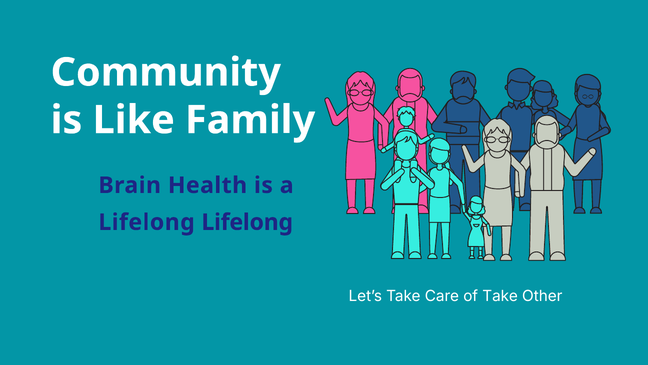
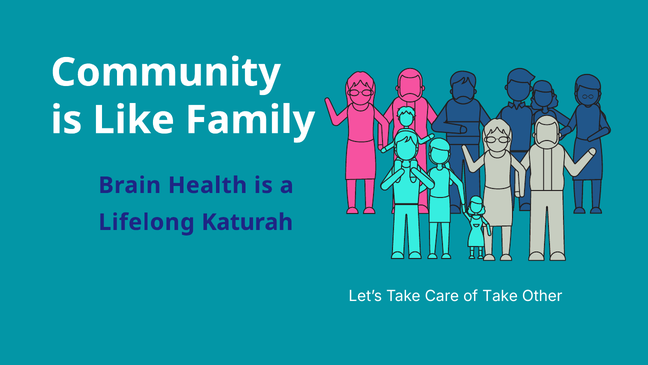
Lifelong Lifelong: Lifelong -> Katurah (247, 222)
